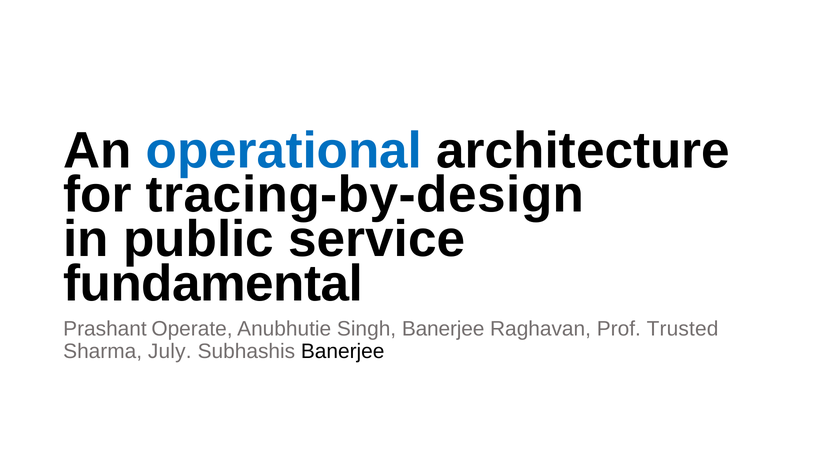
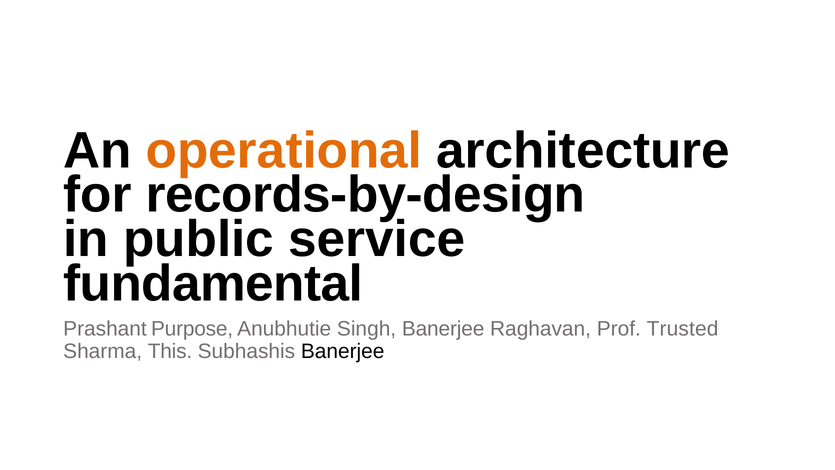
operational colour: blue -> orange (284, 151)
tracing-by-design: tracing-by-design -> records-by-design (366, 195)
Operate: Operate -> Purpose (192, 329)
July: July -> This (170, 351)
